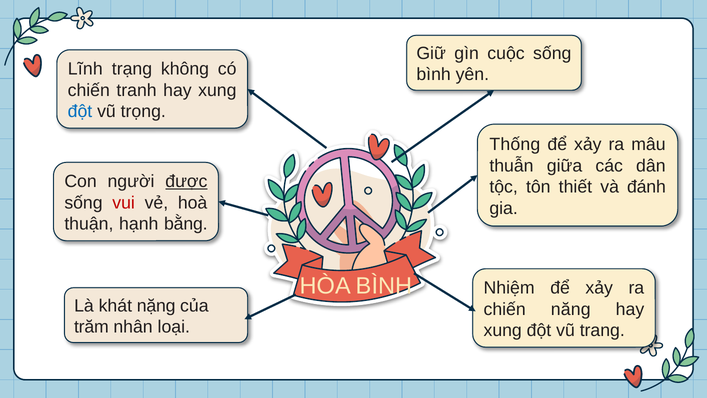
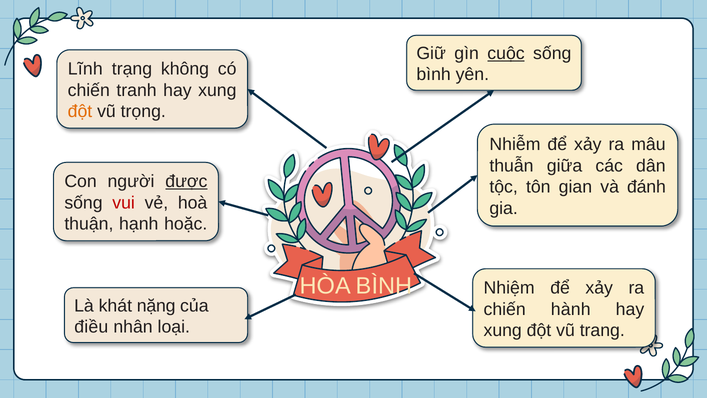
cuộc underline: none -> present (506, 53)
đột colour: blue -> orange (80, 111)
Thống: Thống -> Nhiễm (515, 144)
thiết: thiết -> gian (575, 187)
bằng: bằng -> hoặc (186, 224)
năng: năng -> hành (571, 309)
trăm: trăm -> điều (91, 327)
